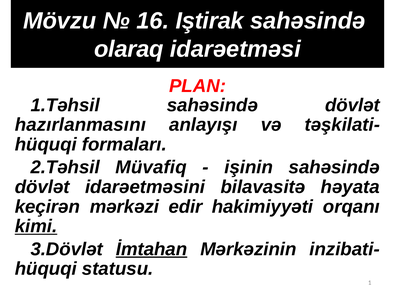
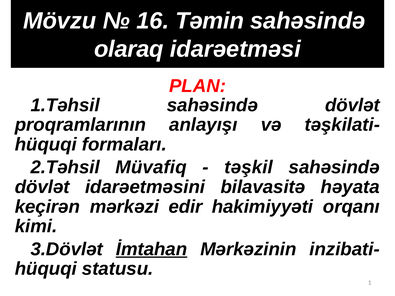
Iştirak: Iştirak -> Təmin (210, 21)
hazırlanmasını: hazırlanmasını -> proqramlarının (80, 125)
işinin: işinin -> təşkil (249, 167)
kimi underline: present -> none (36, 226)
